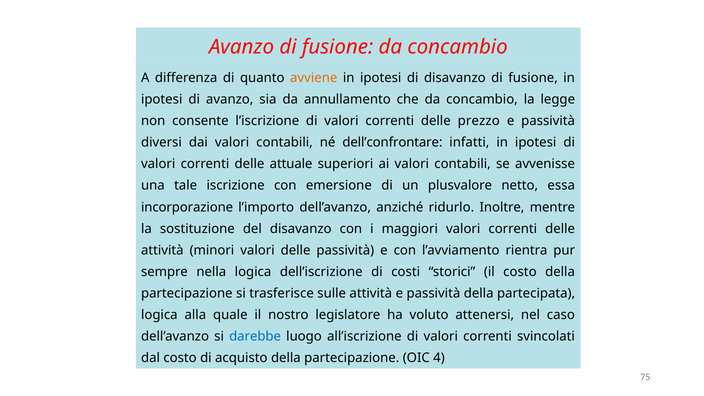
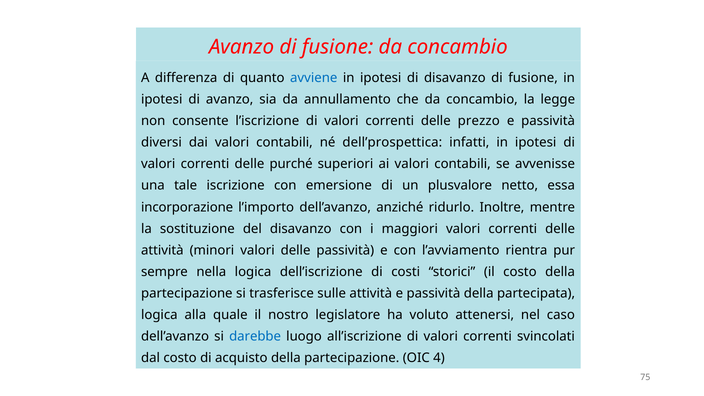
avviene colour: orange -> blue (314, 78)
dell’confrontare: dell’confrontare -> dell’prospettica (392, 143)
attuale: attuale -> purché (291, 164)
